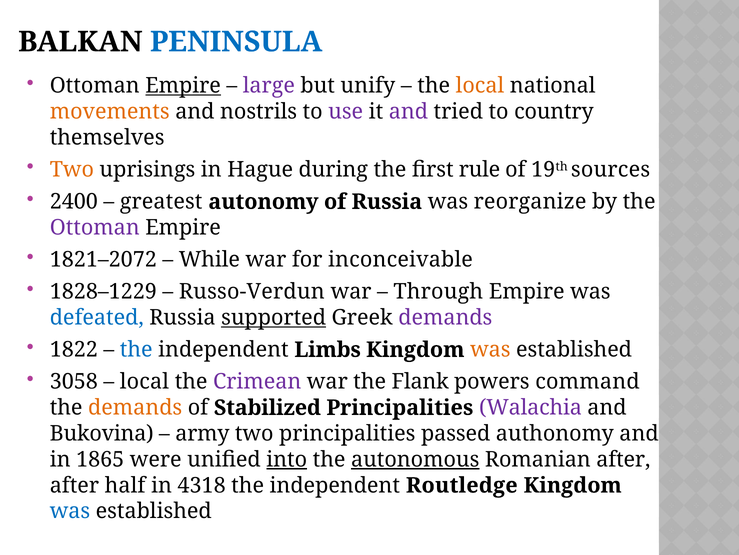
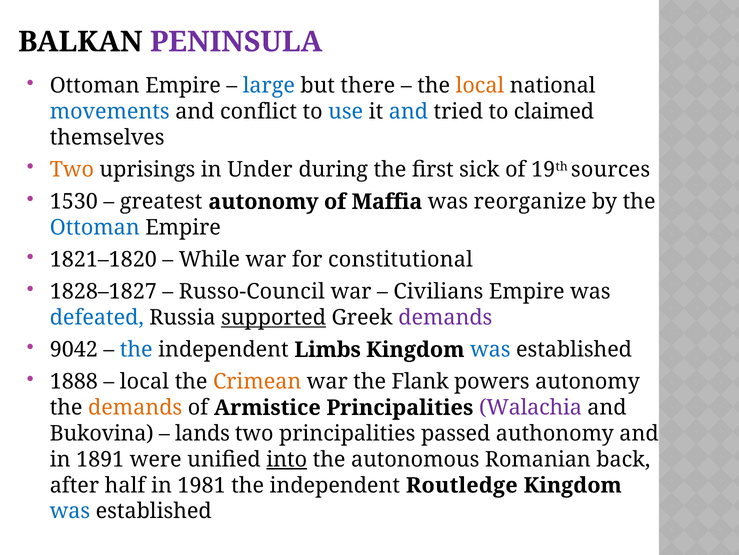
PENINSULA colour: blue -> purple (236, 42)
Empire underline: present -> none (183, 86)
large colour: purple -> blue (269, 86)
unify: unify -> there (368, 86)
movements colour: orange -> blue (110, 112)
nostrils: nostrils -> conflict (259, 112)
use colour: purple -> blue (346, 112)
and colour: purple -> blue (408, 112)
country: country -> claimed (554, 112)
Hague: Hague -> Under (260, 169)
rule: rule -> sick (479, 169)
2400: 2400 -> 1530 (74, 201)
of Russia: Russia -> Maffia (387, 201)
Ottoman colour: purple -> blue (95, 227)
1821–2072: 1821–2072 -> 1821–1820 (103, 259)
inconceivable: inconceivable -> constitutional (400, 259)
1828–1229: 1828–1229 -> 1828–1827 (103, 291)
Russo-Verdun: Russo-Verdun -> Russo-Council (252, 291)
Through: Through -> Civilians (438, 291)
1822: 1822 -> 9042 (74, 349)
was colour: orange -> blue (490, 349)
3058: 3058 -> 1888 (74, 381)
Crimean colour: purple -> orange (257, 381)
powers command: command -> autonomy (588, 381)
Stabilized: Stabilized -> Armistice (267, 407)
army: army -> lands (202, 433)
1865: 1865 -> 1891 (100, 459)
autonomous underline: present -> none (415, 459)
Romanian after: after -> back (623, 459)
4318: 4318 -> 1981 (202, 485)
